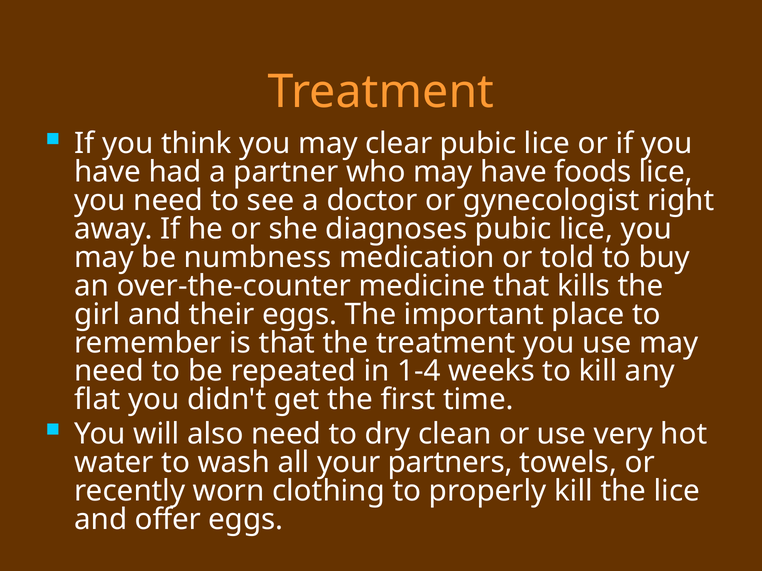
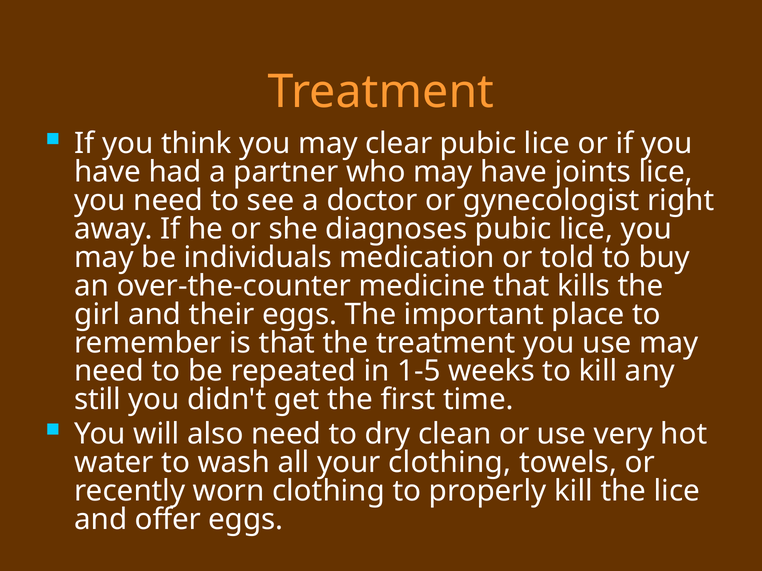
foods: foods -> joints (593, 172)
numbness: numbness -> individuals (258, 258)
1-4: 1-4 -> 1-5 (419, 372)
flat: flat -> still (98, 400)
your partners: partners -> clothing (450, 463)
